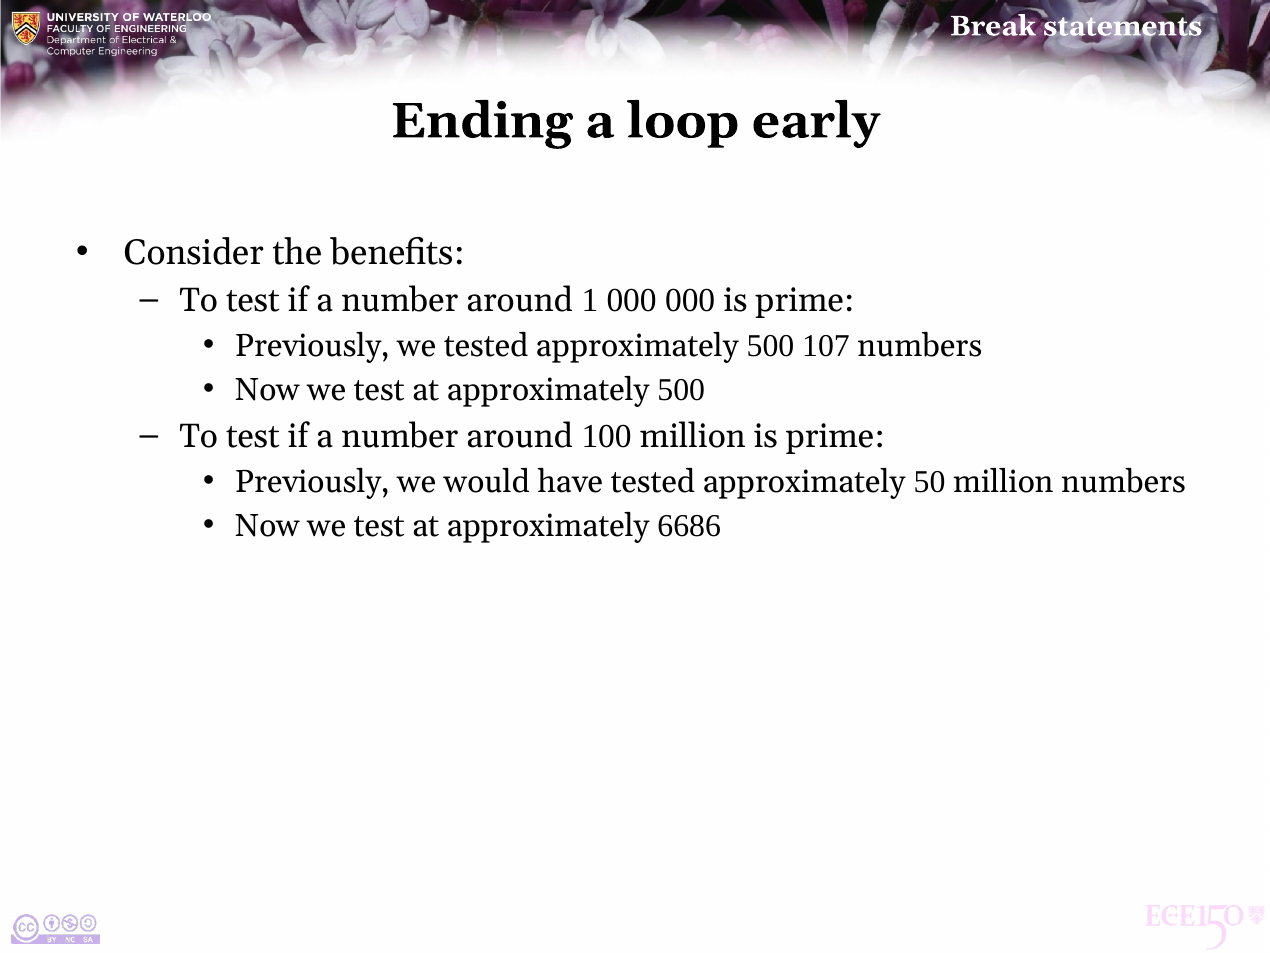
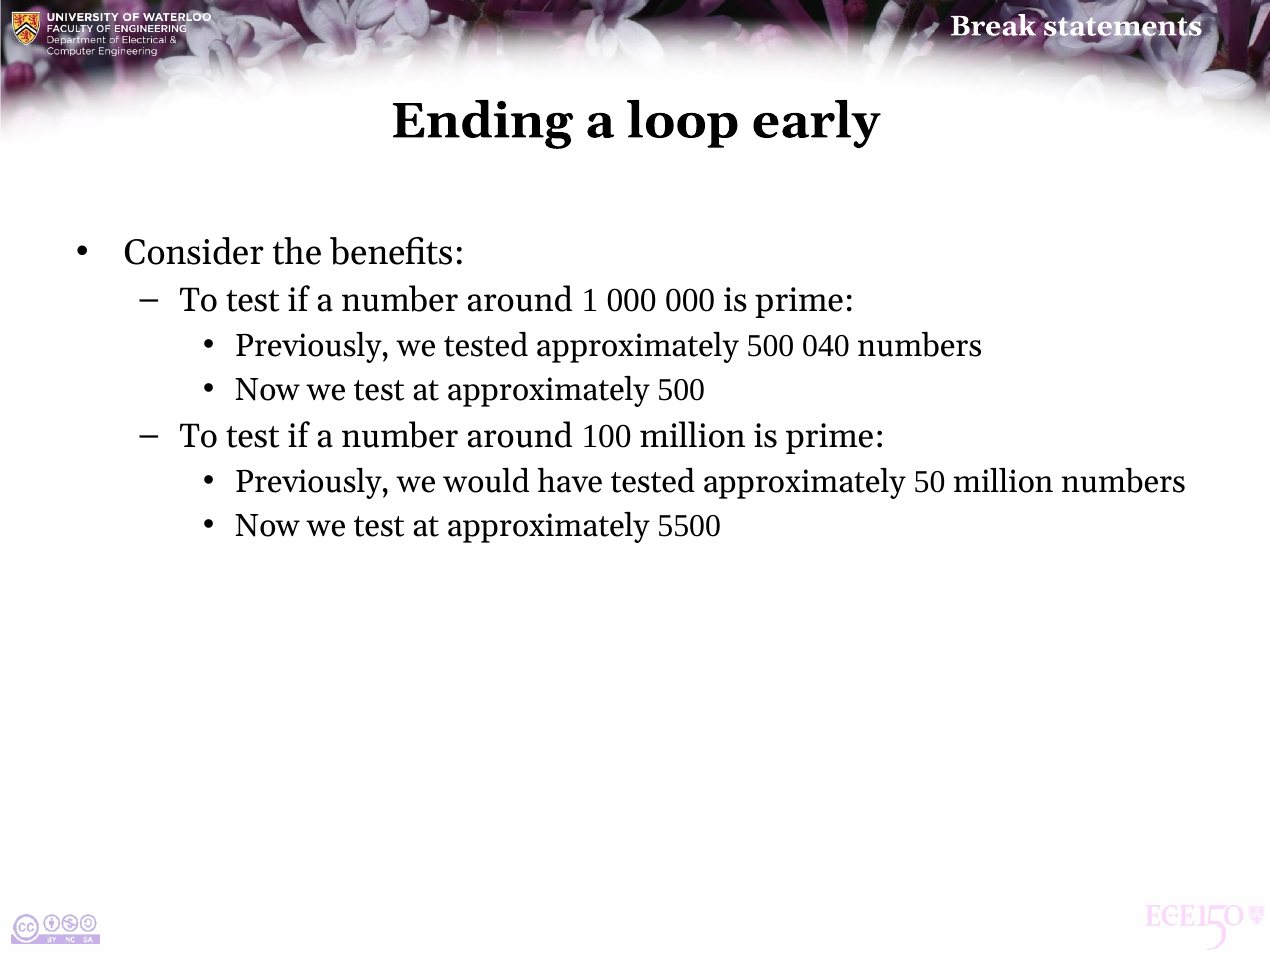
107: 107 -> 040 (826, 345)
6686: 6686 -> 5500 (689, 526)
